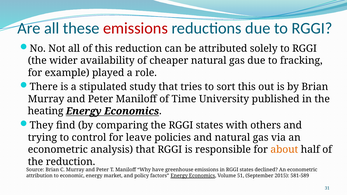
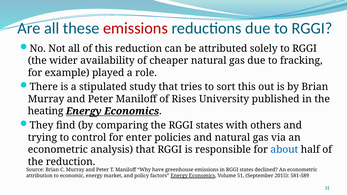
Time: Time -> Rises (184, 99)
leave: leave -> enter (139, 138)
about colour: orange -> blue (284, 150)
